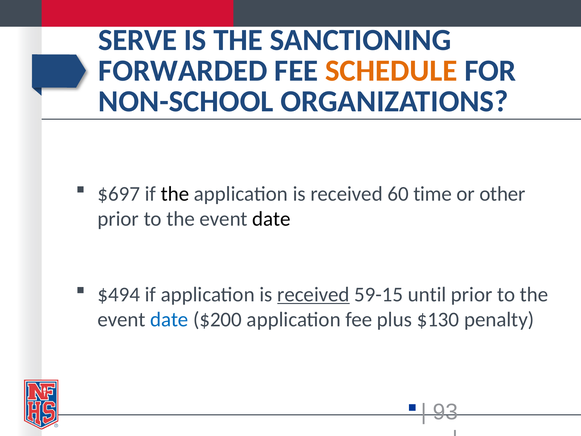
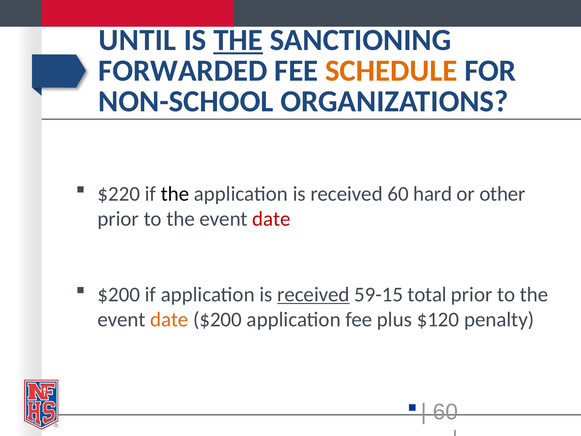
SERVE: SERVE -> UNTIL (137, 40)
THE underline: none -> present (238, 40)
$697: $697 -> $220 (119, 194)
time: time -> hard (433, 194)
date colour: black -> red (271, 219)
$494: $494 -> $200 (119, 294)
until: until -> total (427, 294)
date colour: blue -> orange (169, 319)
$130: $130 -> $120 (438, 319)
93: 93 -> 60 (445, 412)
